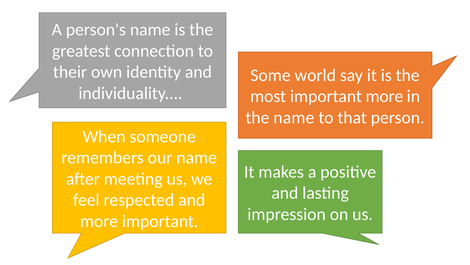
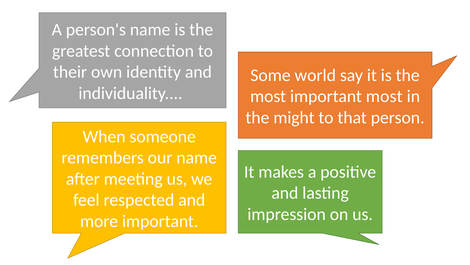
important more: more -> most (384, 96)
the name: name -> might (294, 117)
